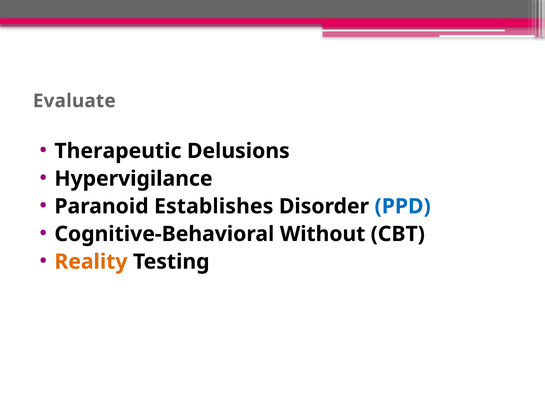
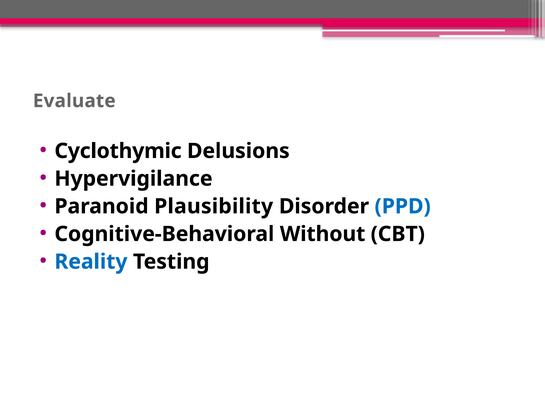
Therapeutic: Therapeutic -> Cyclothymic (118, 151)
Establishes: Establishes -> Plausibility (214, 206)
Reality colour: orange -> blue (91, 262)
